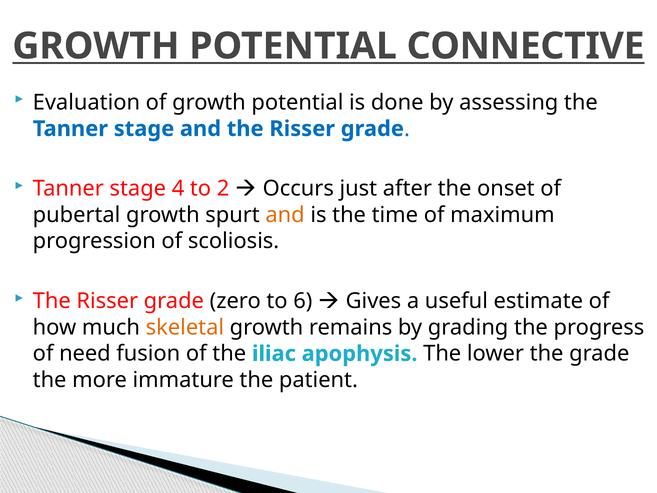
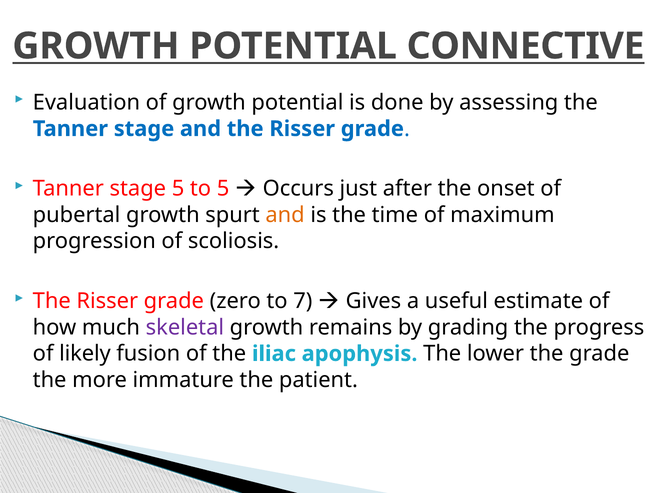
stage 4: 4 -> 5 (178, 189)
to 2: 2 -> 5 (223, 189)
6: 6 -> 7 (303, 301)
skeletal colour: orange -> purple (185, 327)
need: need -> likely (85, 354)
